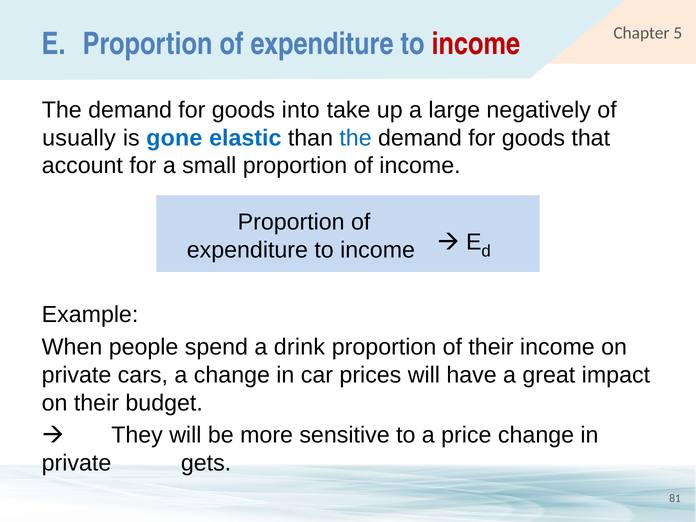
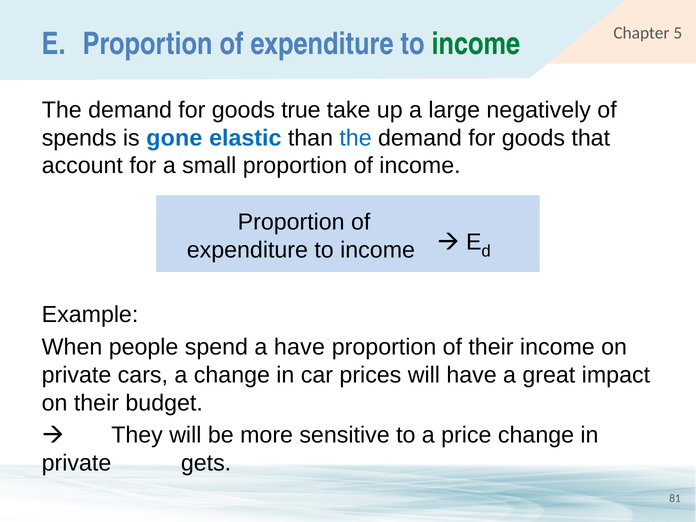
income colour: red -> green (476, 44)
into: into -> true (301, 110)
usually: usually -> spends (79, 138)
a drink: drink -> have (299, 347)
